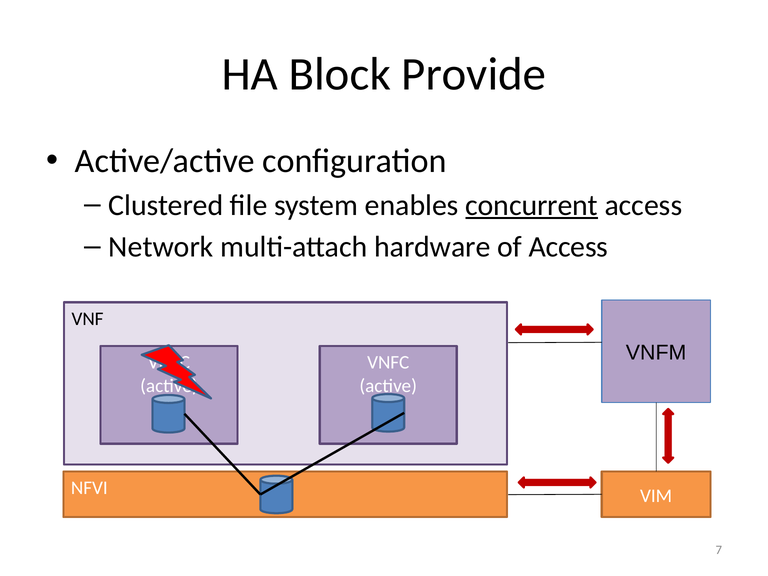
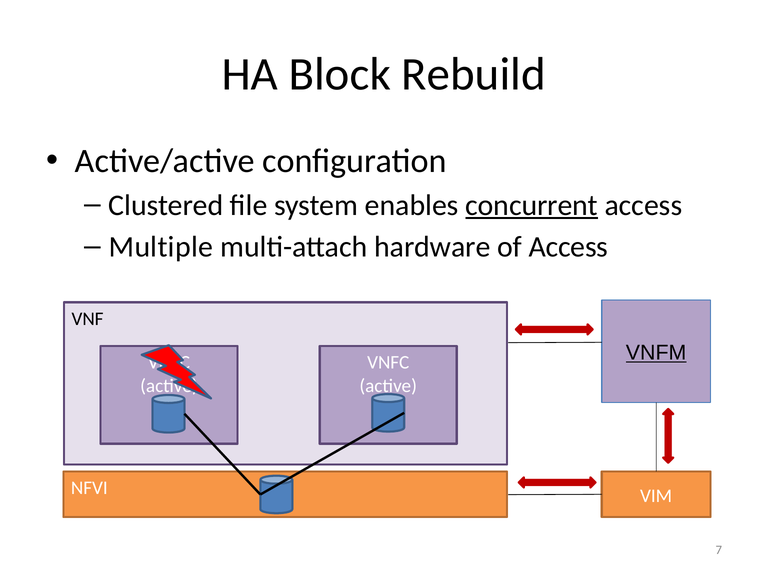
Provide: Provide -> Rebuild (474, 74)
Network: Network -> Multiple (161, 247)
VNFM underline: none -> present (656, 353)
